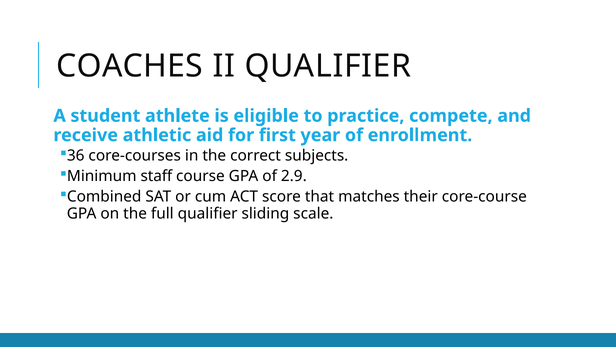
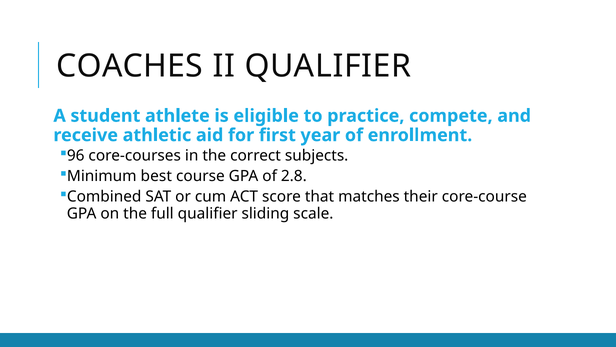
36: 36 -> 96 (76, 156)
staff: staff -> best (156, 176)
2.9: 2.9 -> 2.8 (294, 176)
